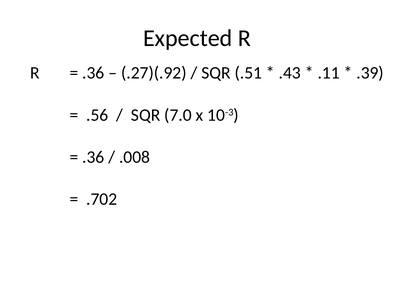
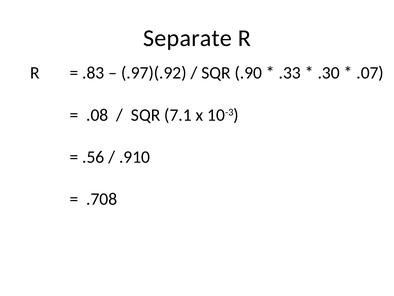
Expected: Expected -> Separate (188, 38)
.36: .36 -> .83 (93, 73)
.27)(.92: .27)(.92 -> .97)(.92 (154, 73)
.51: .51 -> .90 (248, 73)
.43: .43 -> .33 (290, 73)
.11: .11 -> .30 (329, 73)
.39: .39 -> .07 (370, 73)
.56: .56 -> .08 (97, 115)
7.0: 7.0 -> 7.1 (178, 115)
.36: .36 -> .56 (93, 157)
.008: .008 -> .910 (135, 157)
.702: .702 -> .708 (102, 199)
